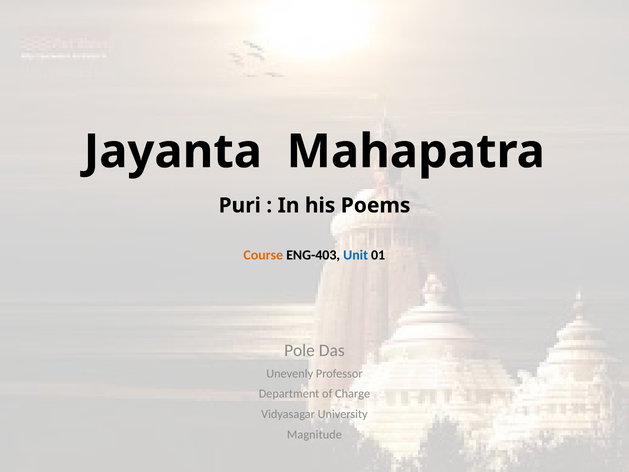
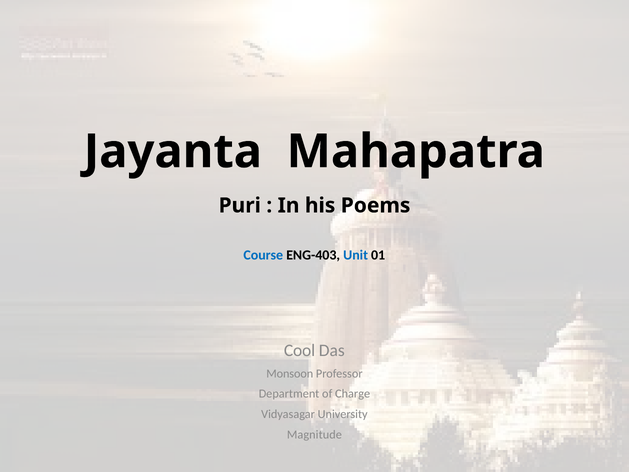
Course colour: orange -> blue (263, 255)
Pole: Pole -> Cool (300, 350)
Unevenly: Unevenly -> Monsoon (290, 373)
